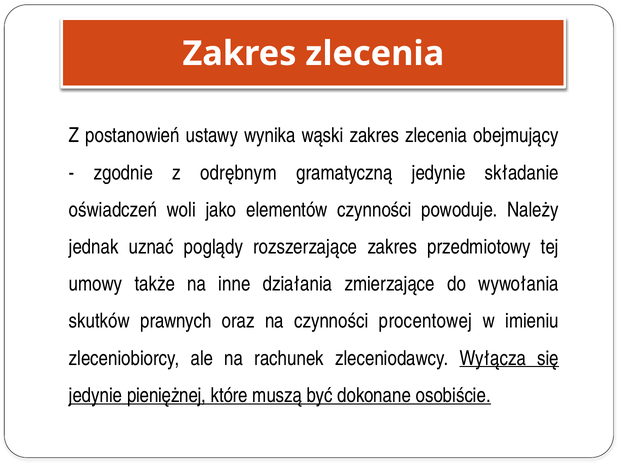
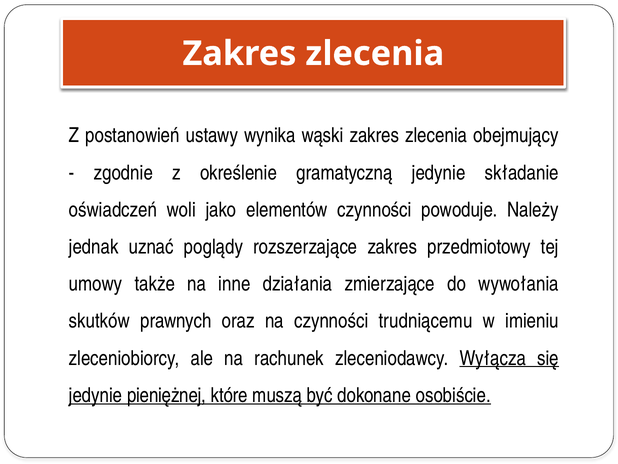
odrębnym: odrębnym -> określenie (239, 173)
procentowej: procentowej -> trudniącemu (426, 321)
